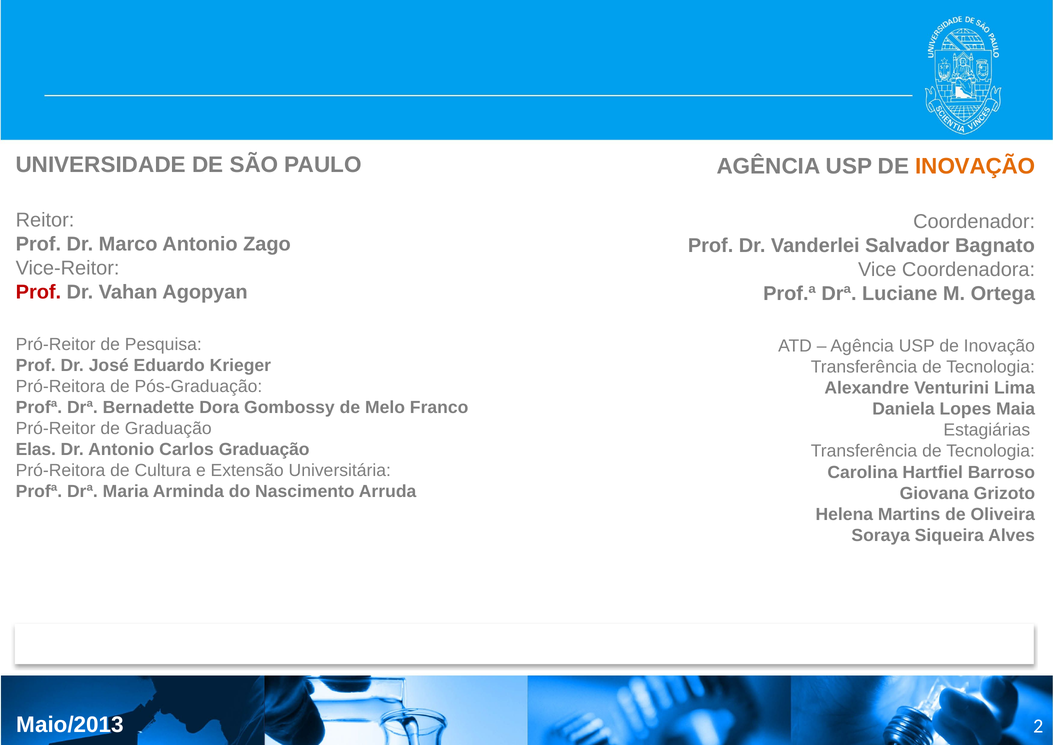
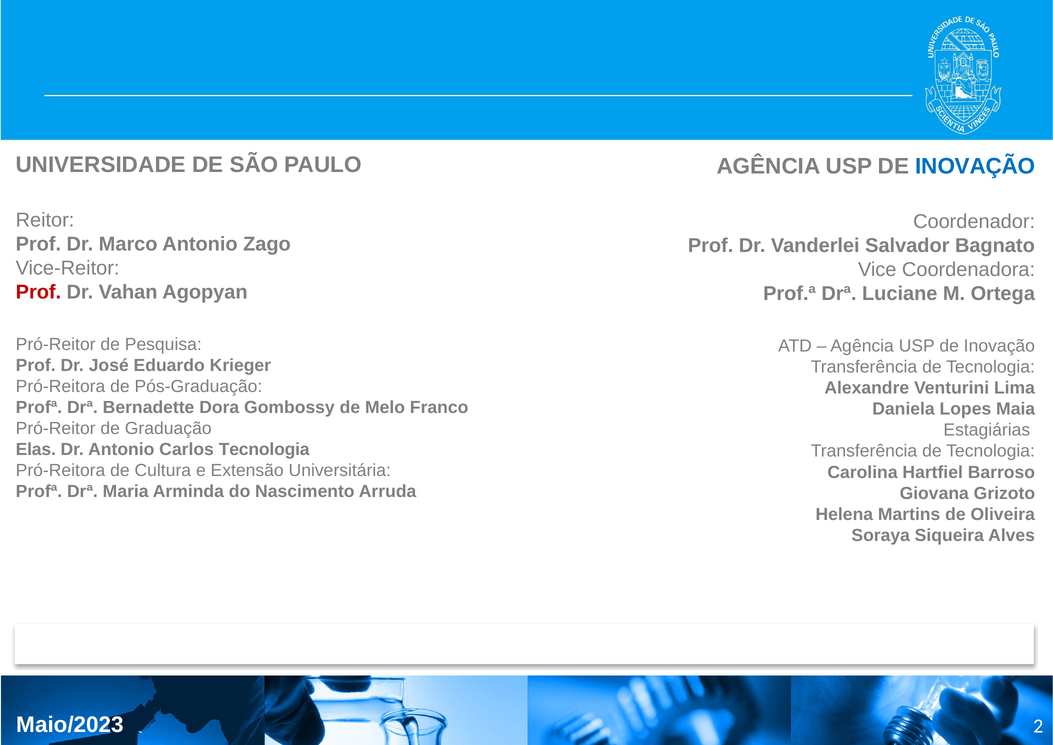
INOVAÇÃO colour: orange -> blue (975, 166)
Carlos Graduação: Graduação -> Tecnologia (264, 450)
Maio/2013: Maio/2013 -> Maio/2023 (70, 725)
